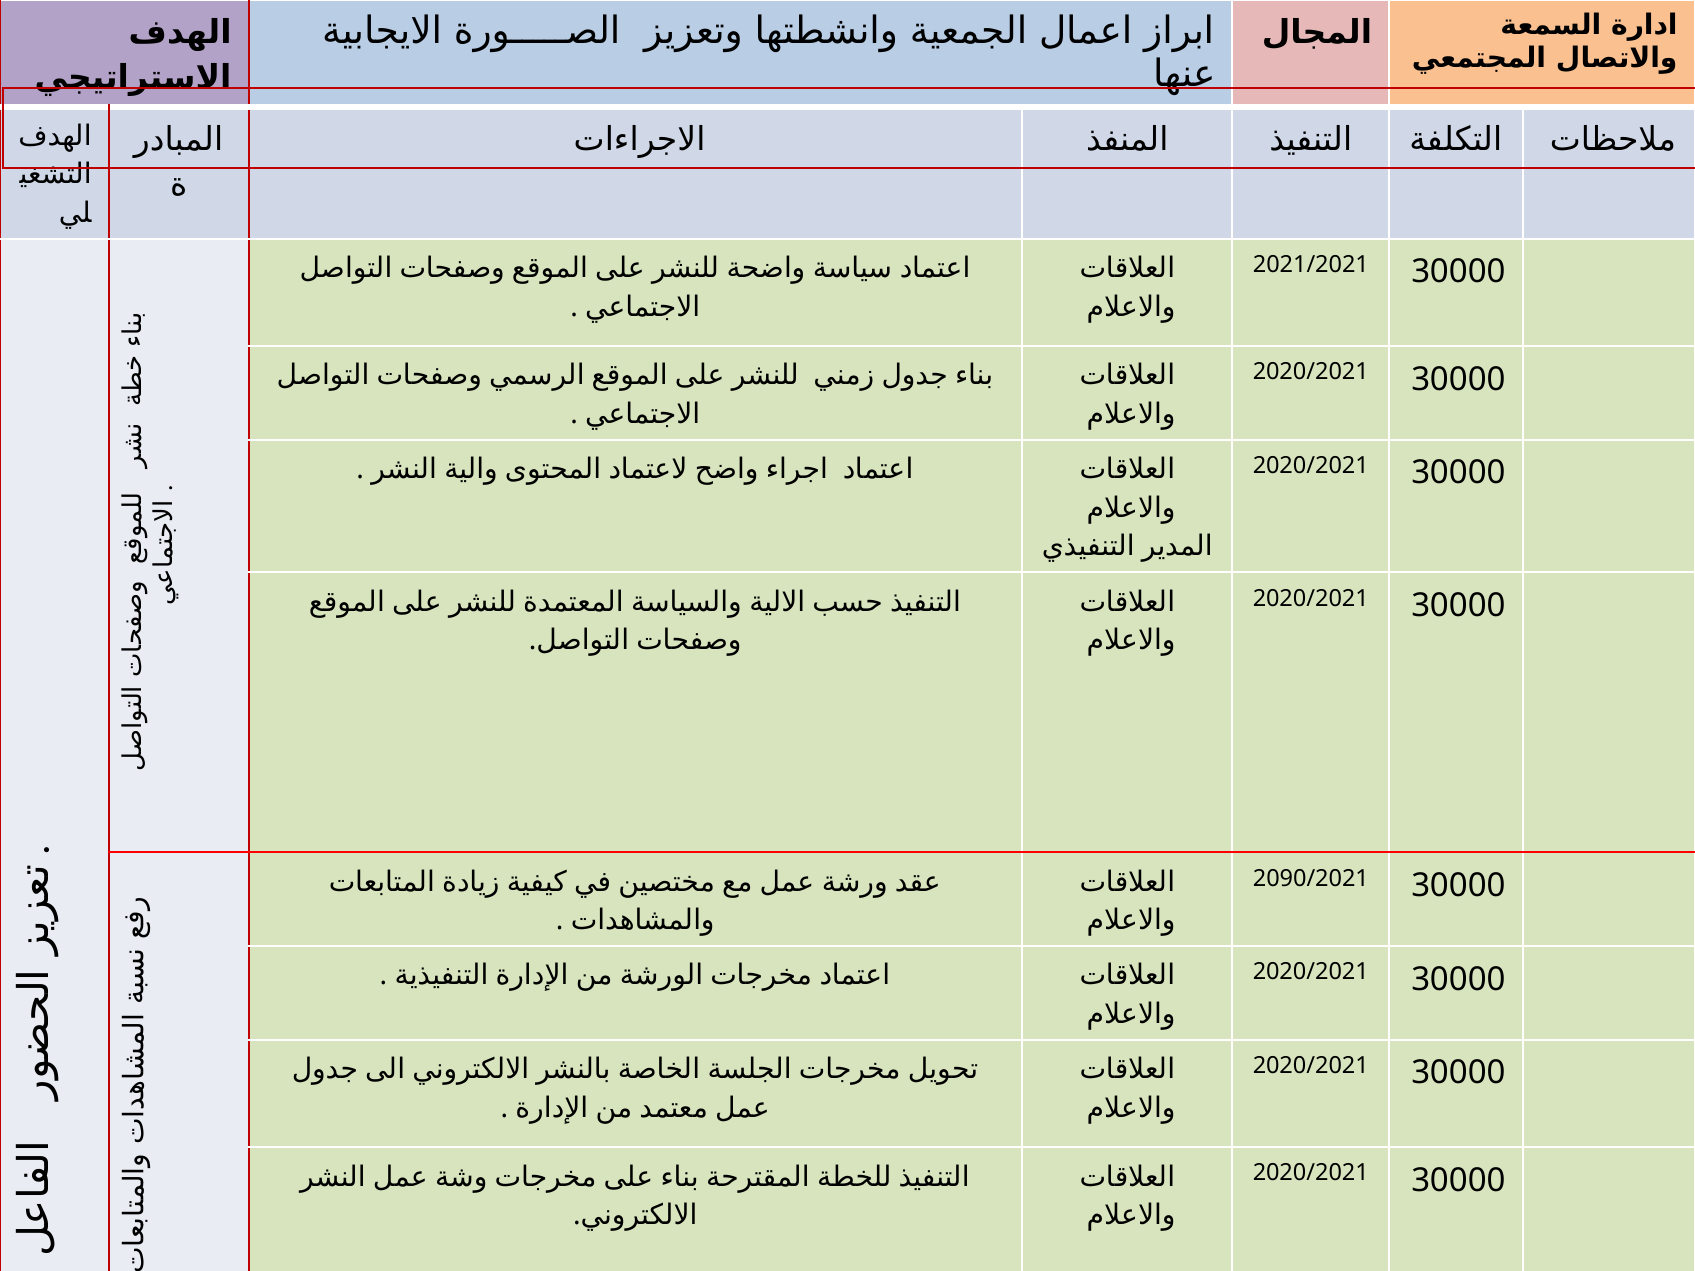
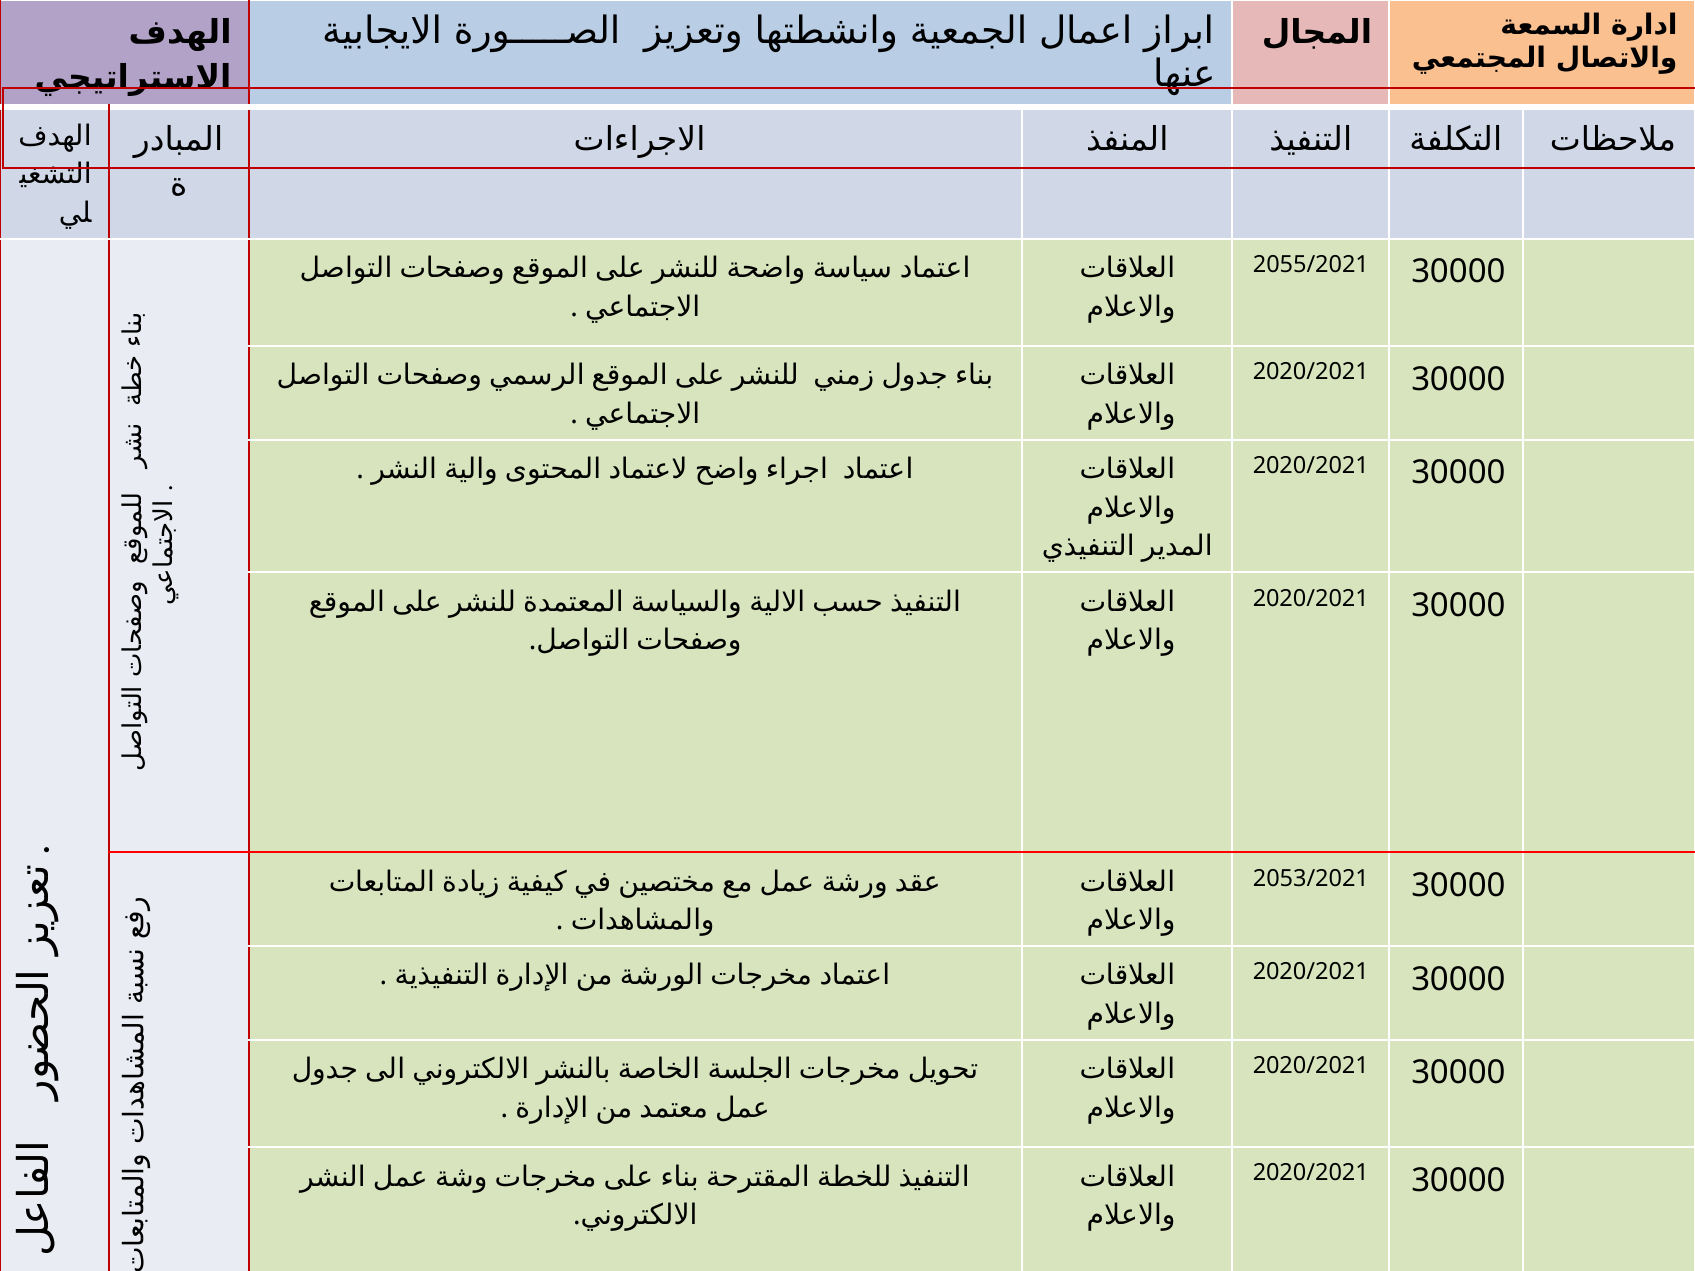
2021/2021: 2021/2021 -> 2055/2021 (1311, 265)
2090/2021: 2090/2021 -> 2053/2021 (1311, 878)
